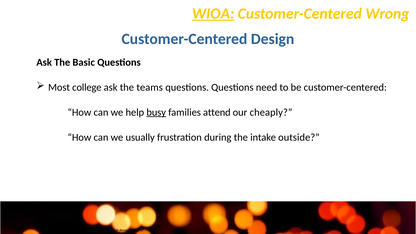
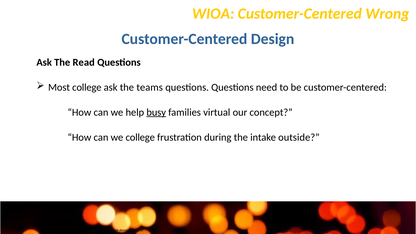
WIOA underline: present -> none (213, 14)
Basic: Basic -> Read (84, 62)
attend: attend -> virtual (217, 112)
cheaply: cheaply -> concept (271, 112)
we usually: usually -> college (140, 137)
